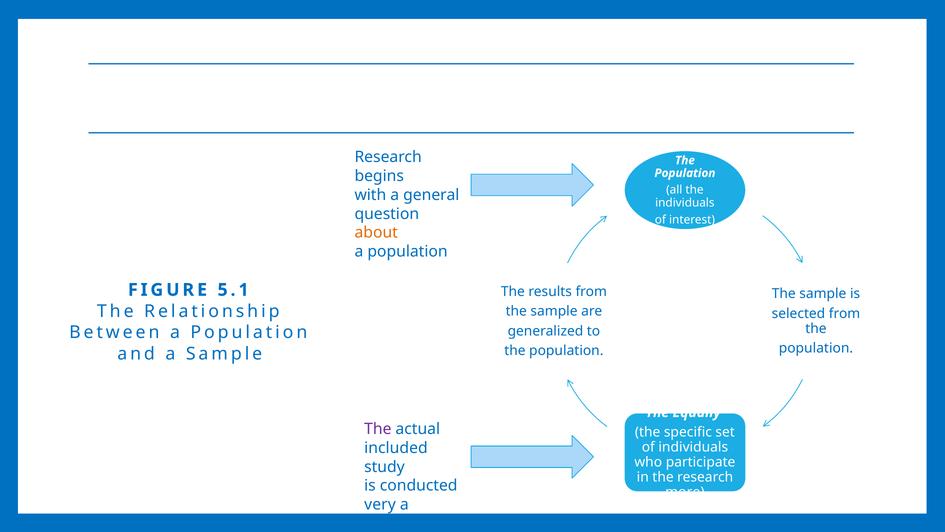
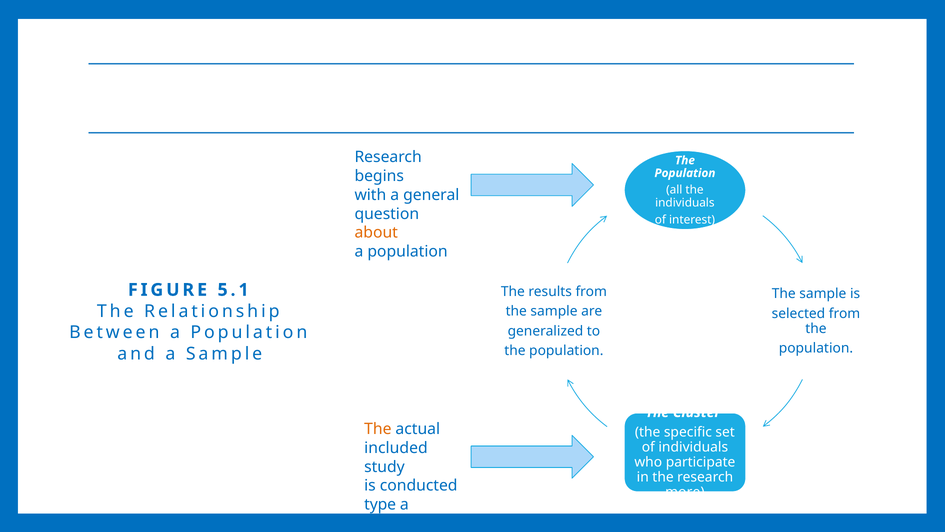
Equally: Equally -> Cluster (697, 412)
The colour: purple -> orange (378, 429)
very: very -> type (380, 504)
